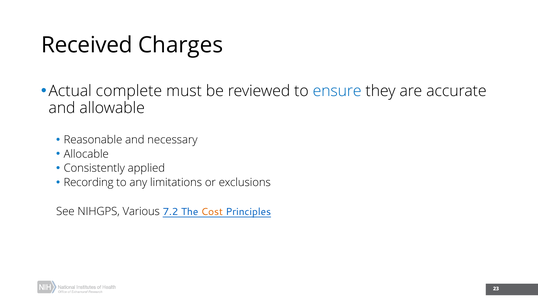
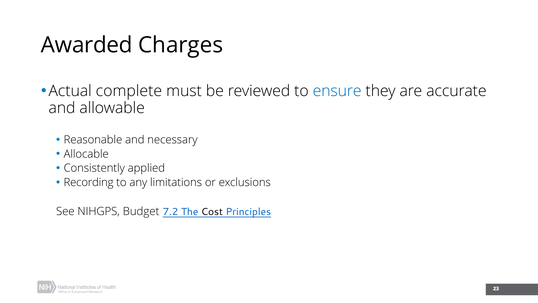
Received: Received -> Awarded (87, 45)
Various: Various -> Budget (141, 211)
Cost colour: orange -> black (212, 212)
